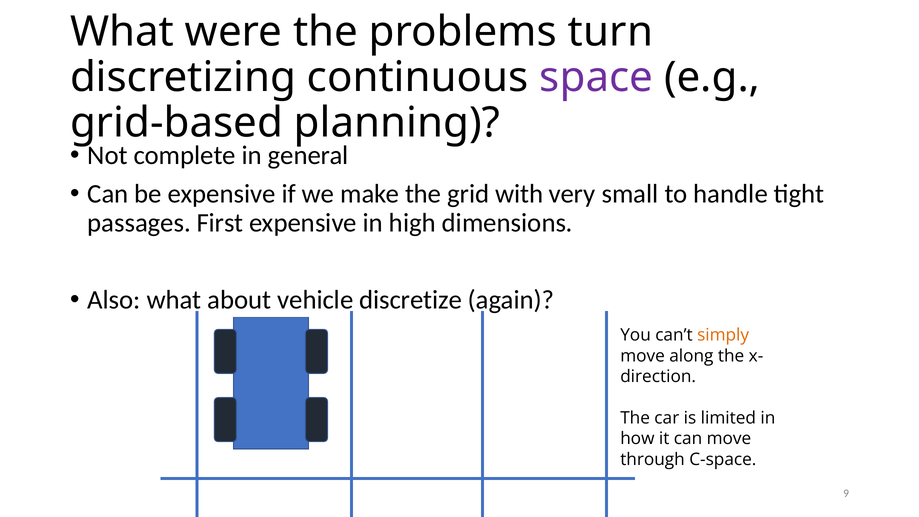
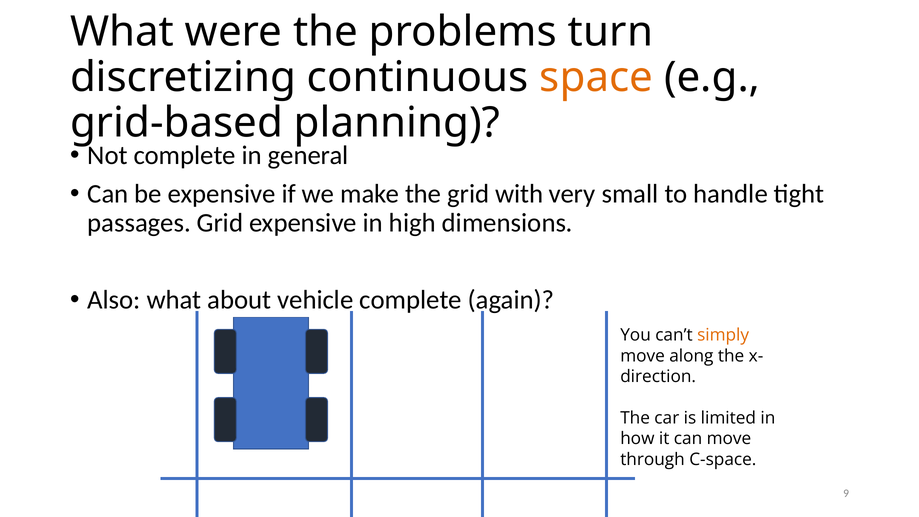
space colour: purple -> orange (596, 77)
passages First: First -> Grid (220, 223)
vehicle discretize: discretize -> complete (411, 300)
